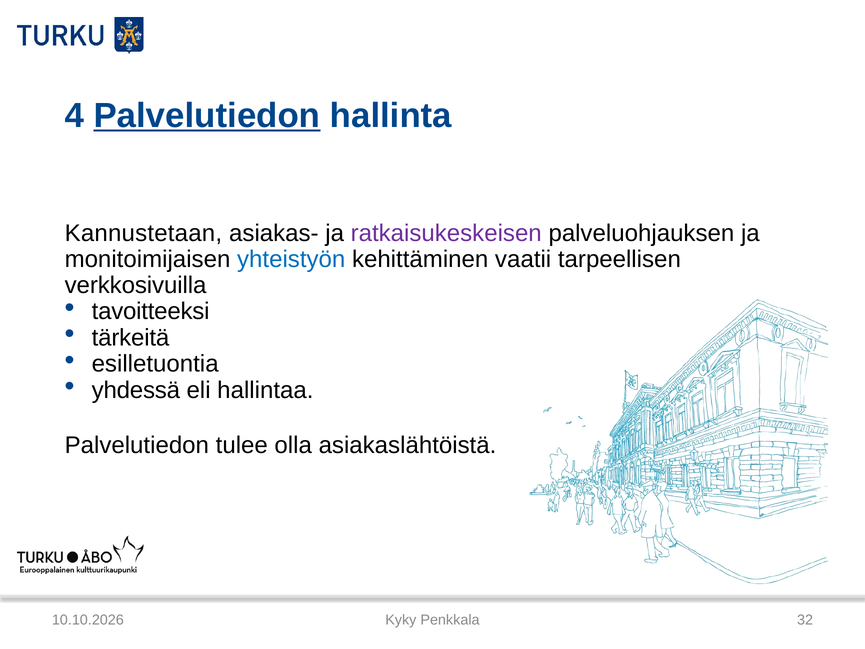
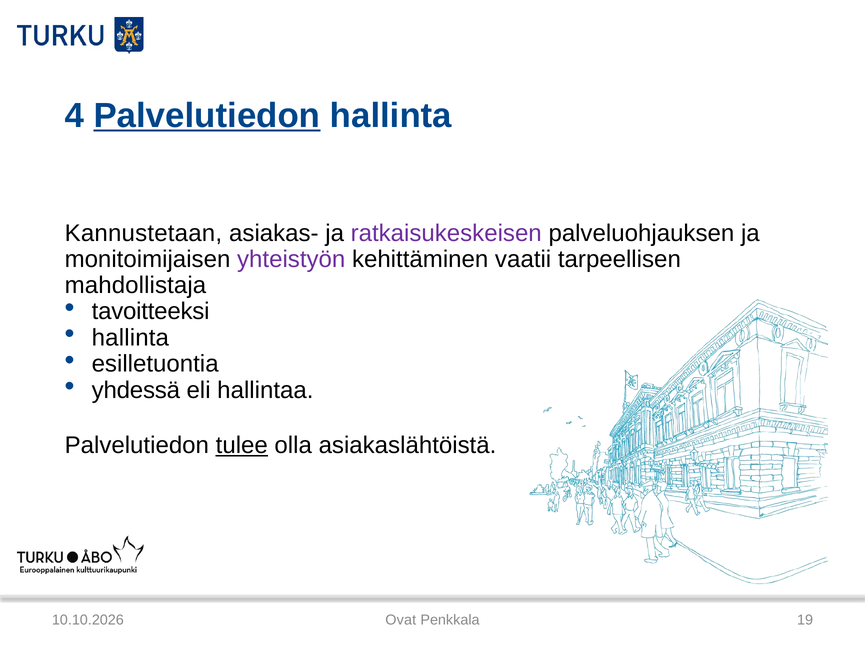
yhteistyön colour: blue -> purple (291, 259)
verkkosivuilla: verkkosivuilla -> mahdollistaja (135, 285)
tärkeitä: tärkeitä -> hallinta (130, 338)
tulee underline: none -> present (242, 445)
Kyky: Kyky -> Ovat (401, 620)
32: 32 -> 19 (805, 620)
